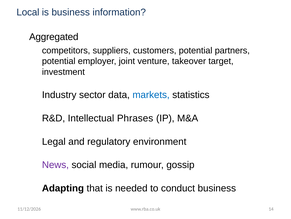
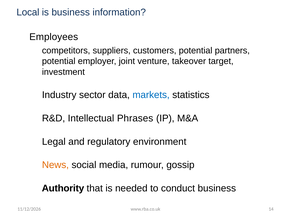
Aggregated: Aggregated -> Employees (54, 37)
News colour: purple -> orange (55, 164)
Adapting: Adapting -> Authority (63, 188)
